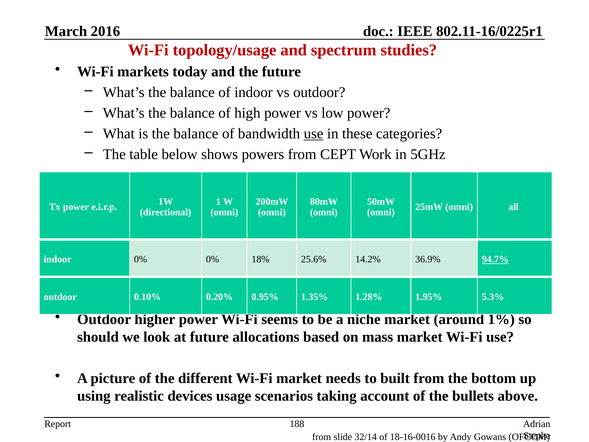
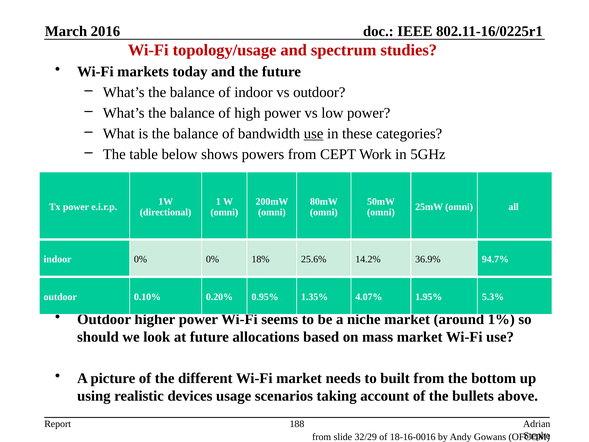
94.7% underline: present -> none (495, 259)
1.28%: 1.28% -> 4.07% (369, 297)
32/14: 32/14 -> 32/29 (366, 437)
